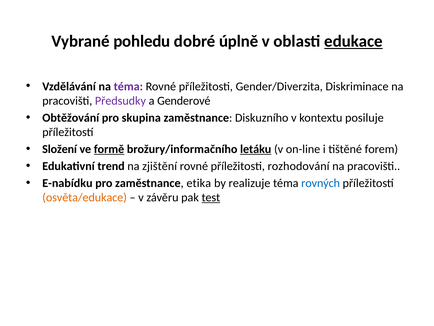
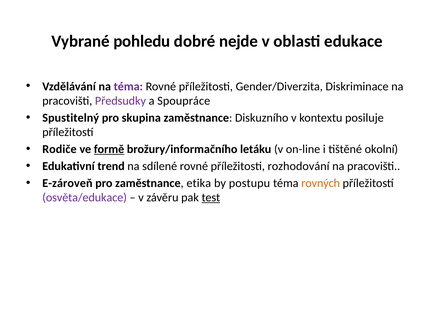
úplně: úplně -> nejde (239, 41)
edukace underline: present -> none (353, 41)
Genderové: Genderové -> Spoupráce (184, 101)
Obtěžování: Obtěžování -> Spustitelný (71, 118)
Složení: Složení -> Rodiče (59, 149)
letáku underline: present -> none (256, 149)
forem: forem -> okolní (381, 149)
zjištění: zjištění -> sdílené (160, 166)
E-nabídku: E-nabídku -> E-zároveň (67, 183)
realizuje: realizuje -> postupu (249, 183)
rovných colour: blue -> orange (321, 183)
osvěta/edukace colour: orange -> purple (85, 197)
